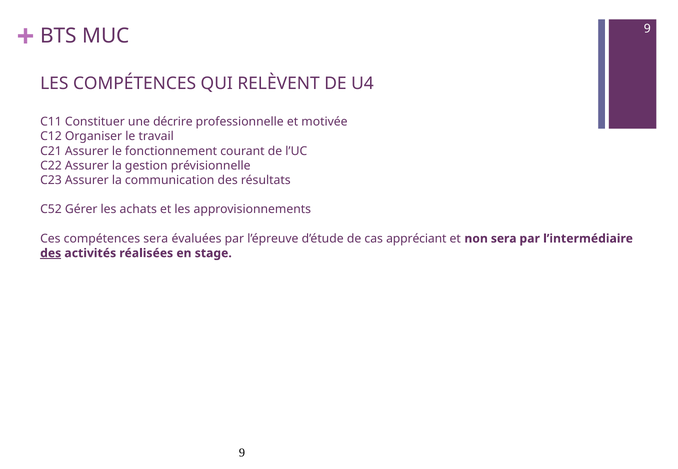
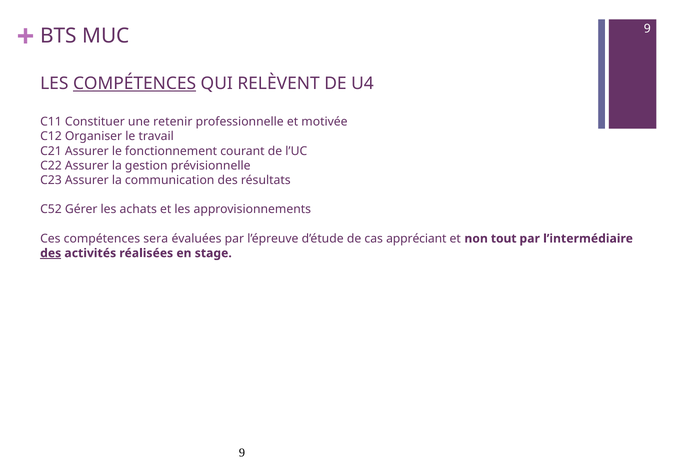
COMPÉTENCES underline: none -> present (135, 84)
décrire: décrire -> retenir (173, 122)
non sera: sera -> tout (504, 239)
